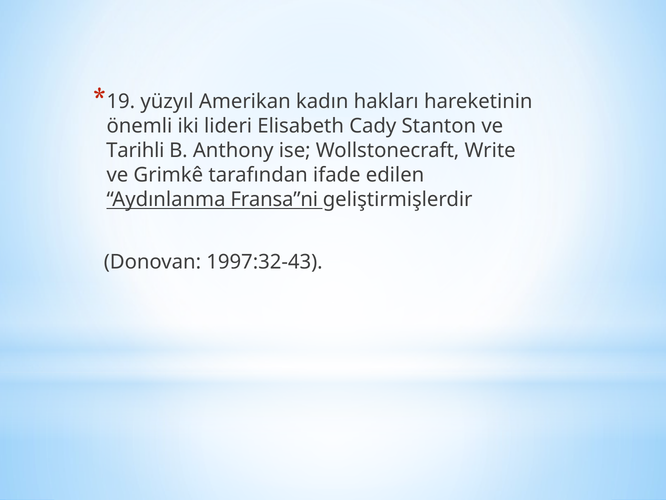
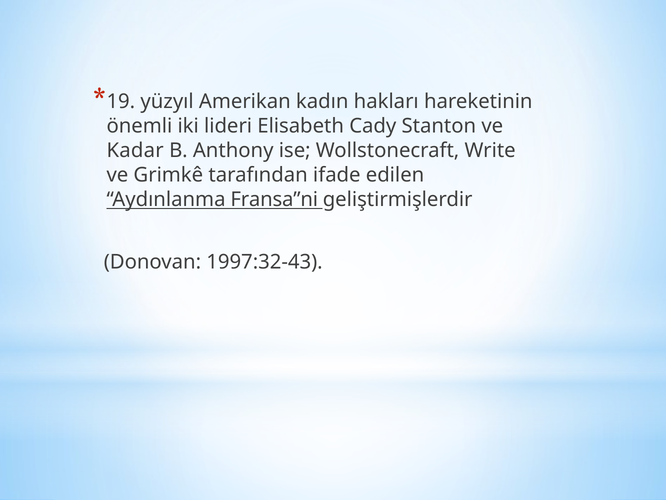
Tarihli: Tarihli -> Kadar (135, 150)
